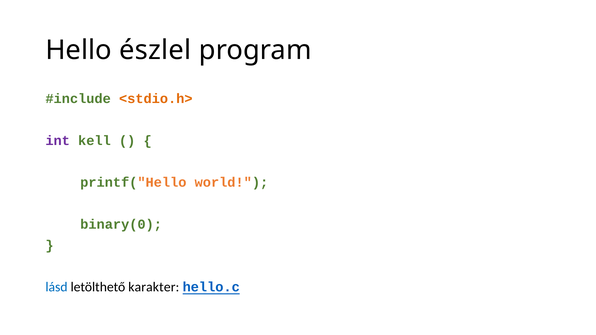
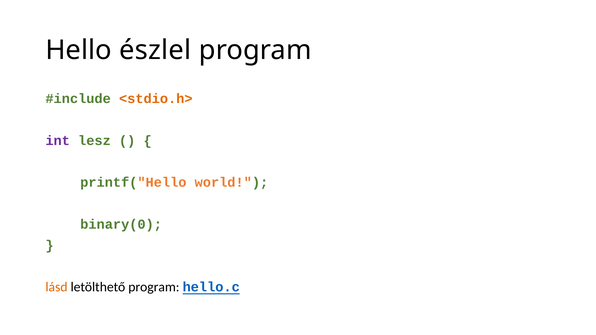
kell: kell -> lesz (94, 141)
lásd colour: blue -> orange (57, 287)
letölthető karakter: karakter -> program (154, 287)
